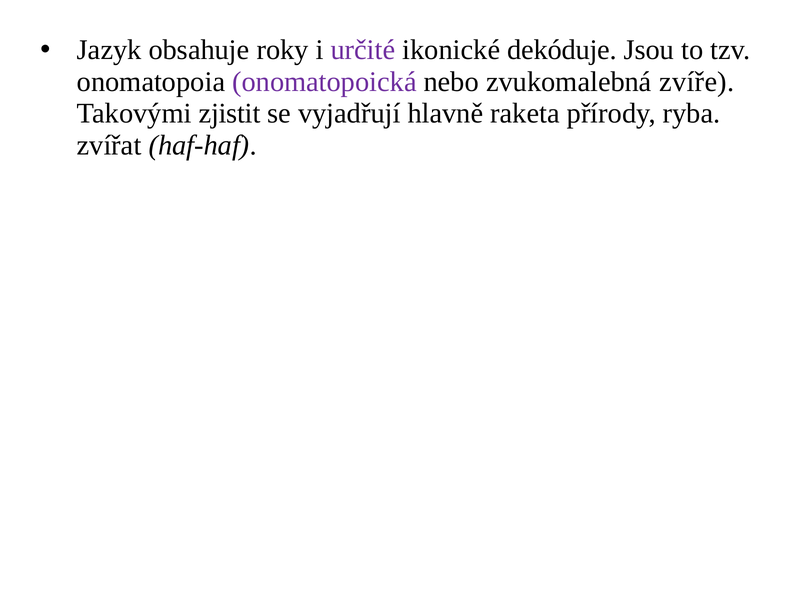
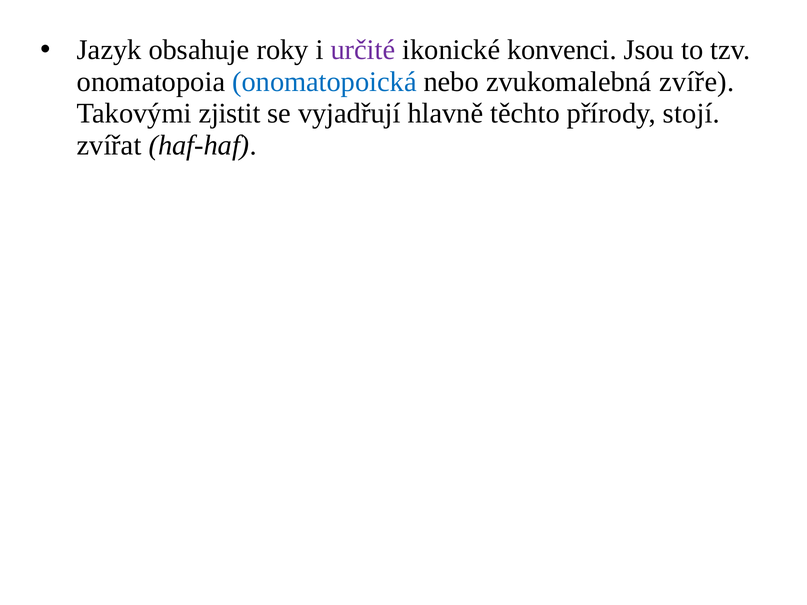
dekóduje: dekóduje -> konvenci (562, 50)
onomatopoická colour: purple -> blue (324, 82)
raketa: raketa -> těchto (525, 114)
ryba: ryba -> stojí (691, 114)
